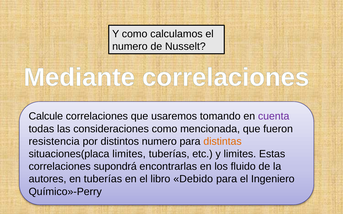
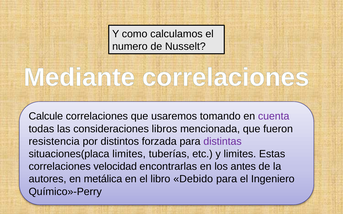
consideraciones como: como -> libros (164, 129)
distintos numero: numero -> forzada (159, 142)
distintas colour: orange -> purple (223, 142)
supondrá: supondrá -> velocidad (115, 167)
fluido: fluido -> antes (243, 167)
en tuberías: tuberías -> metálica (103, 179)
